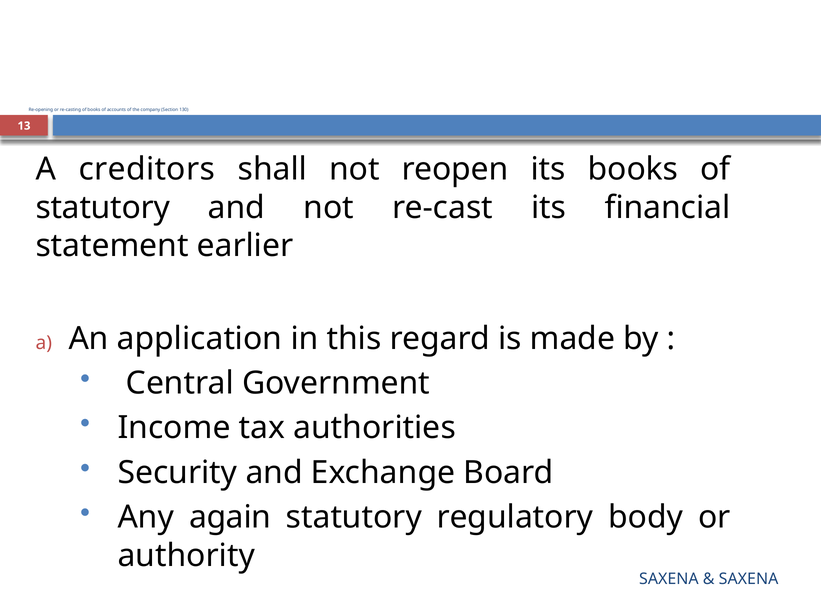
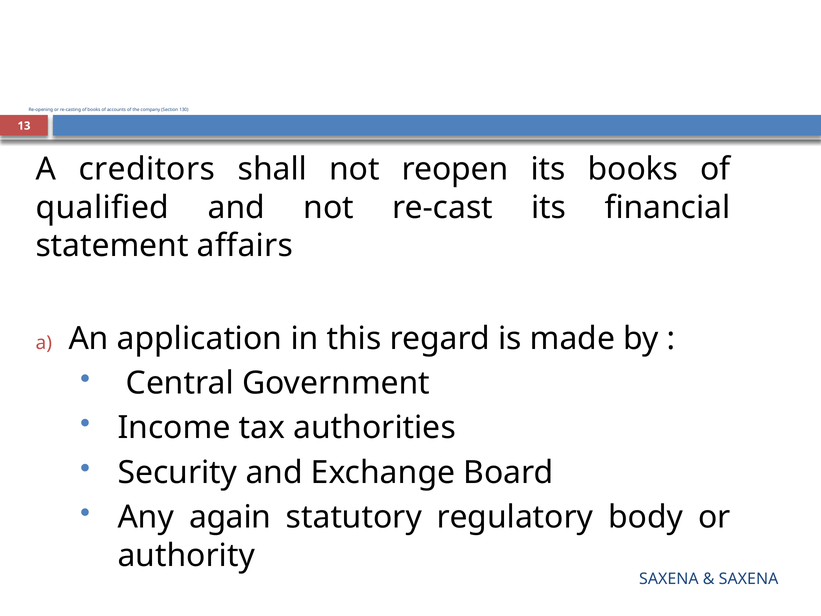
statutory: statutory -> qualified (102, 208)
earlier: earlier -> affairs (245, 246)
